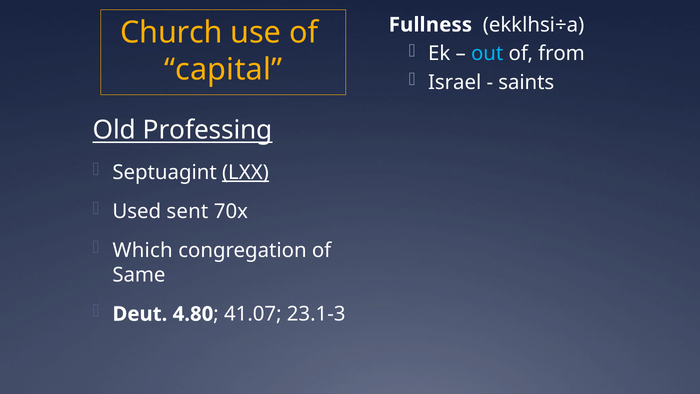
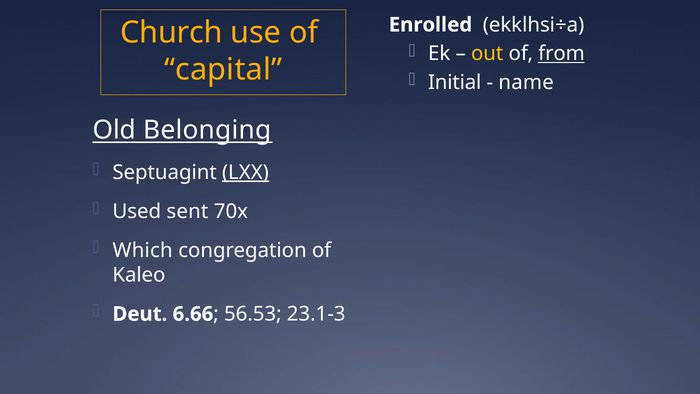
Fullness: Fullness -> Enrolled (430, 25)
out colour: light blue -> yellow (487, 54)
from underline: none -> present (562, 54)
Israel: Israel -> Initial (455, 82)
saints: saints -> name (526, 82)
Professing: Professing -> Belonging (207, 130)
Same: Same -> Kaleo (139, 275)
4.80: 4.80 -> 6.66 (193, 314)
41.07: 41.07 -> 56.53 (253, 314)
